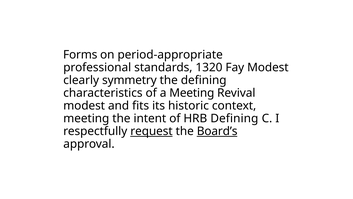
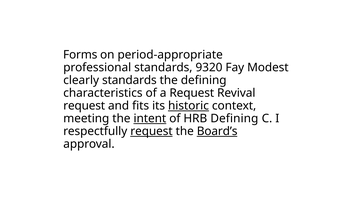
1320: 1320 -> 9320 (209, 67)
clearly symmetry: symmetry -> standards (129, 80)
a Meeting: Meeting -> Request (192, 93)
modest: modest -> request (84, 106)
historic underline: none -> present (189, 106)
intent underline: none -> present (150, 118)
